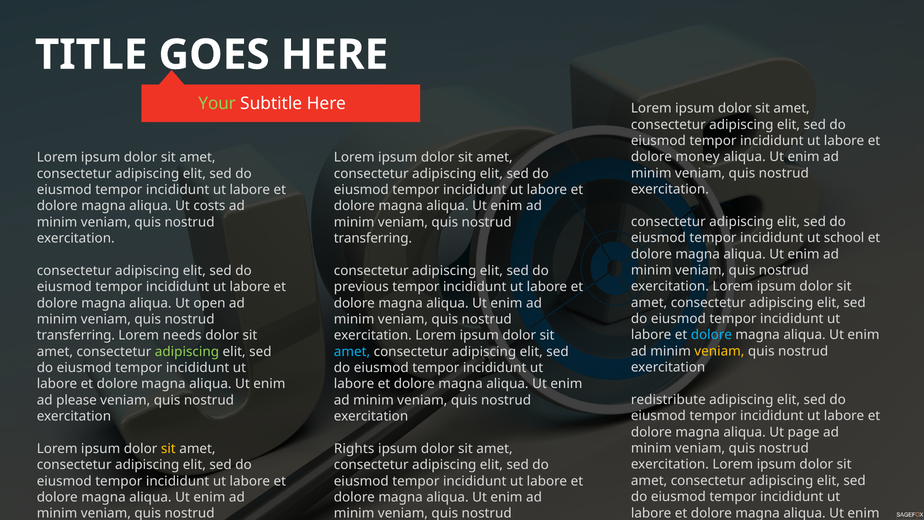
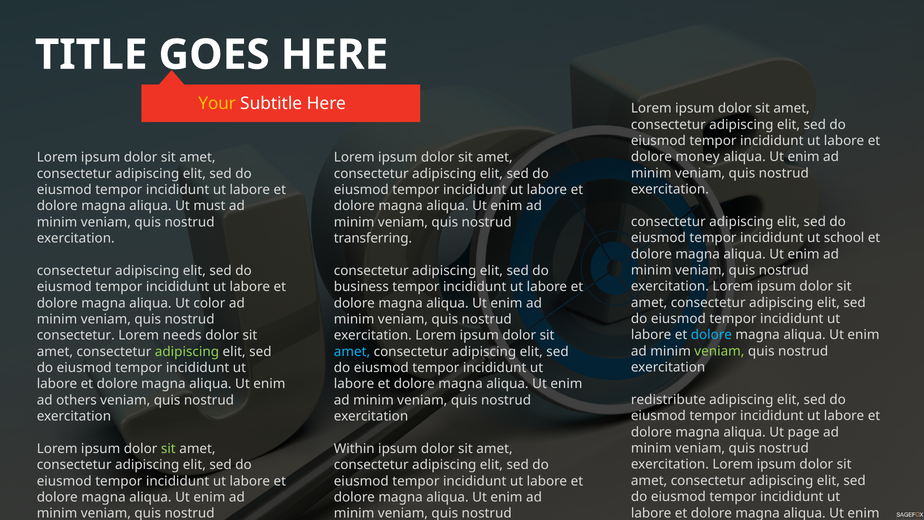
Your colour: light green -> yellow (217, 103)
costs: costs -> must (209, 206)
previous: previous -> business (361, 287)
open: open -> color (209, 303)
transferring: transferring -> consectetur (76, 335)
veniam colour: yellow -> light green (719, 351)
please: please -> others (76, 400)
sit colour: yellow -> light green (168, 449)
Rights: Rights -> Within (354, 449)
